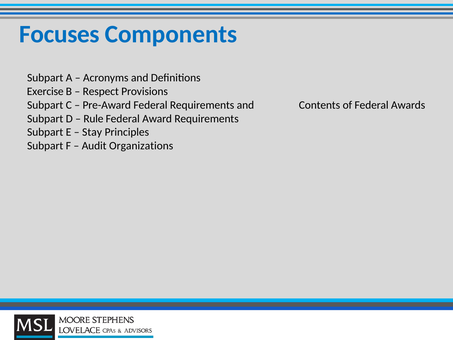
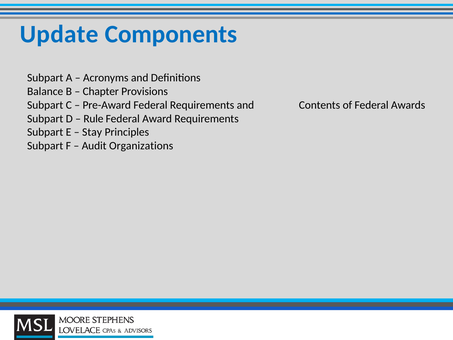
Focuses: Focuses -> Update (59, 34)
Exercise: Exercise -> Balance (45, 91)
Respect: Respect -> Chapter (101, 91)
